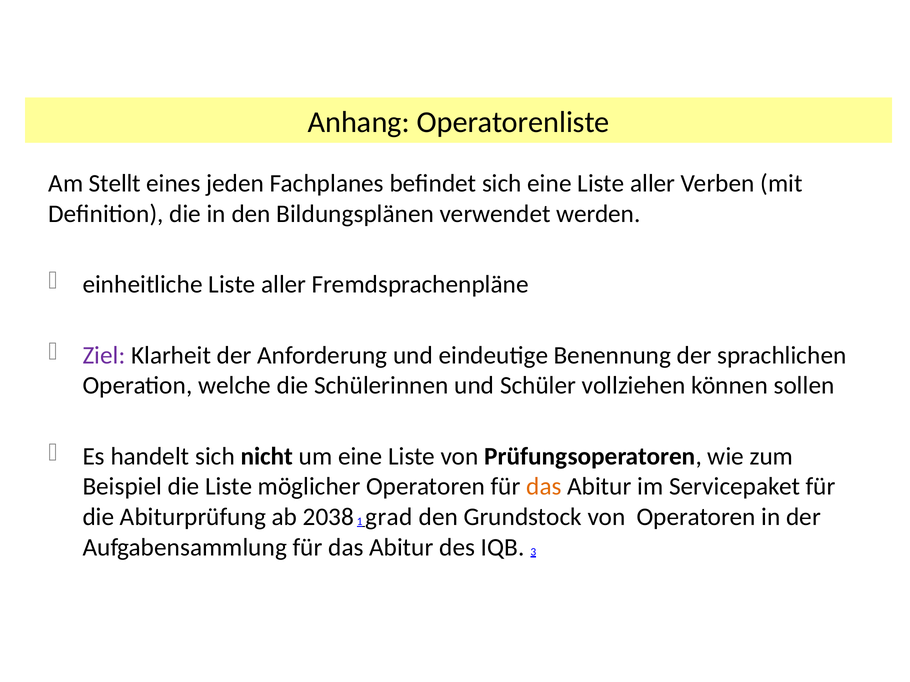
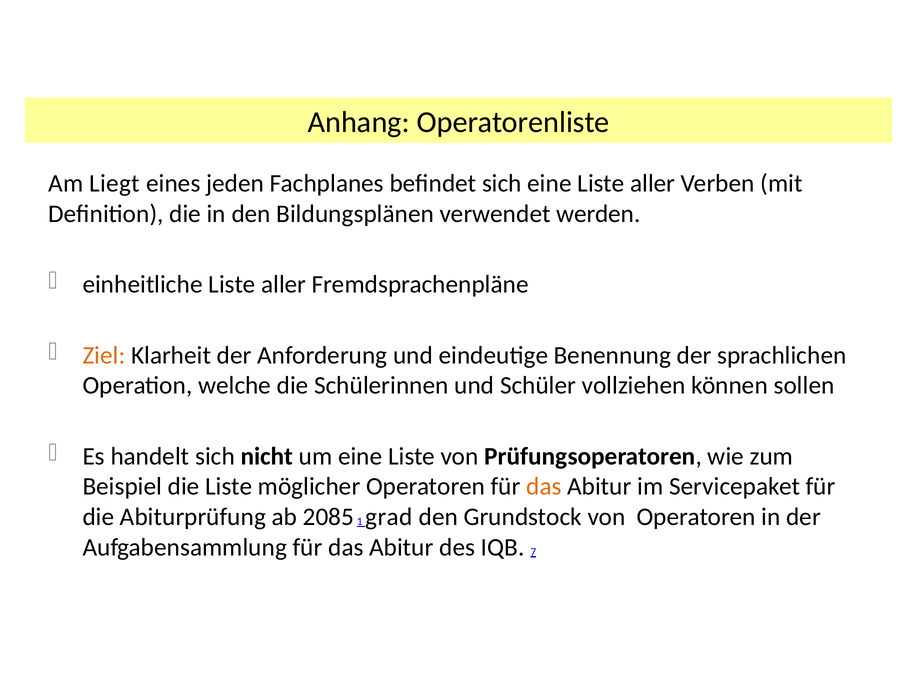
Stellt: Stellt -> Liegt (115, 184)
Ziel colour: purple -> orange (104, 356)
2038: 2038 -> 2085 (328, 517)
3: 3 -> 7 (533, 552)
